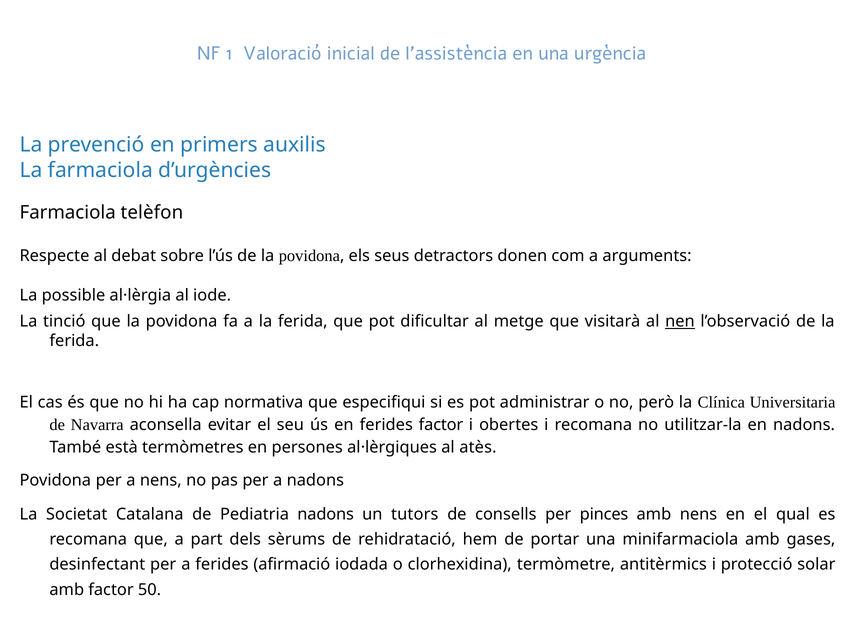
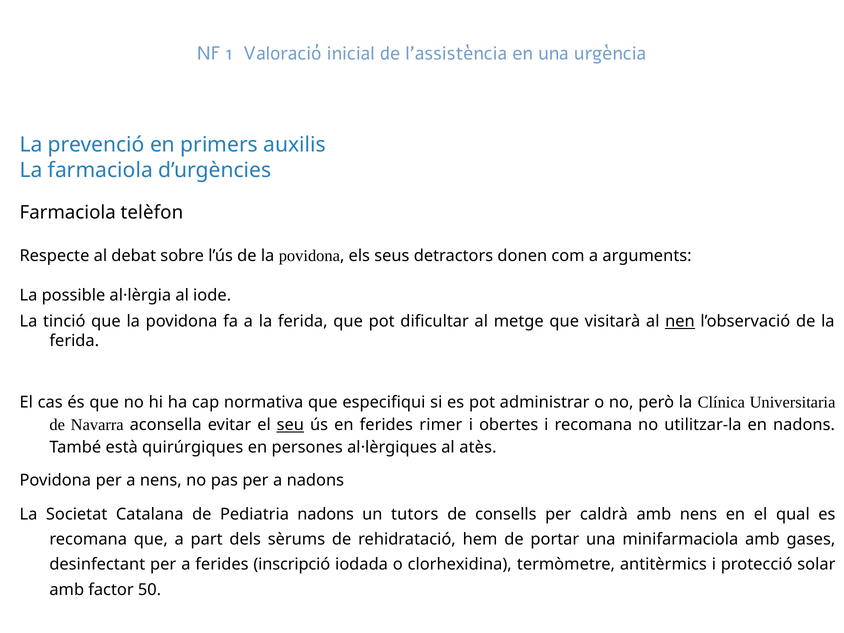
seu underline: none -> present (290, 425)
ferides factor: factor -> rimer (441, 425)
termòmetres: termòmetres -> quirúrgiques (193, 447)
pinces: pinces -> caldrà (604, 515)
afirmació: afirmació -> inscripció (292, 565)
